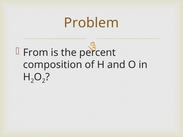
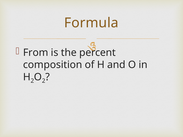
Problem: Problem -> Formula (91, 23)
